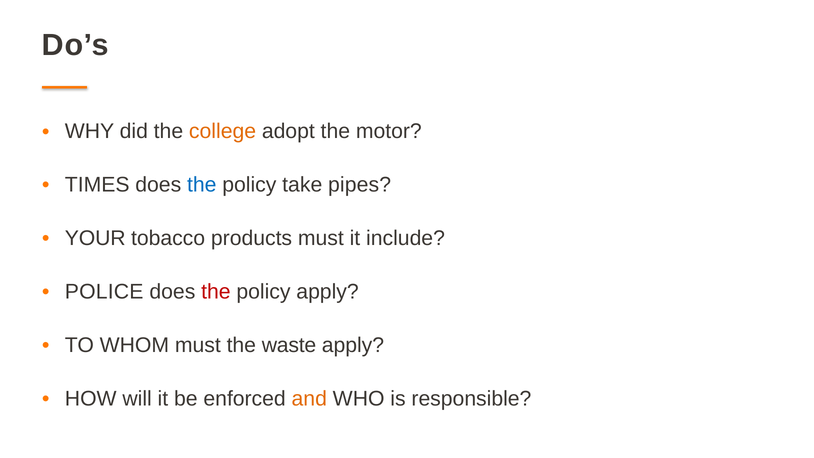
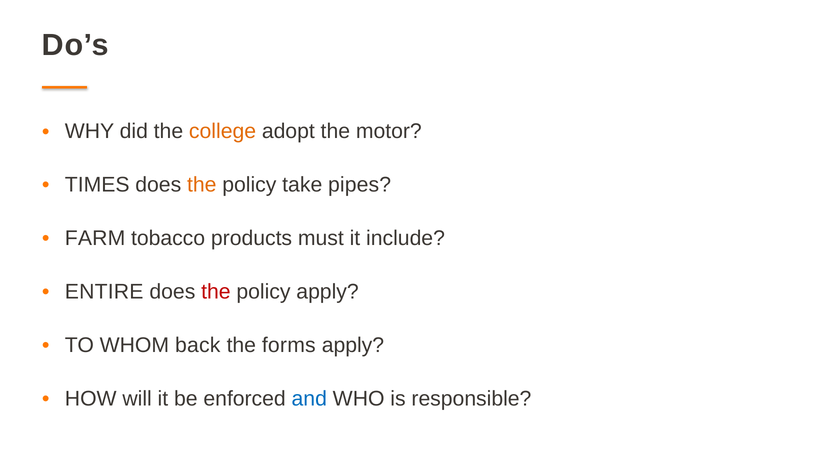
the colour: blue -> orange (202, 185)
YOUR: YOUR -> FARM (95, 238)
POLICE: POLICE -> ENTIRE (104, 292)
WHOM must: must -> back (198, 345)
waste: waste -> forms (289, 345)
and colour: orange -> blue (309, 399)
